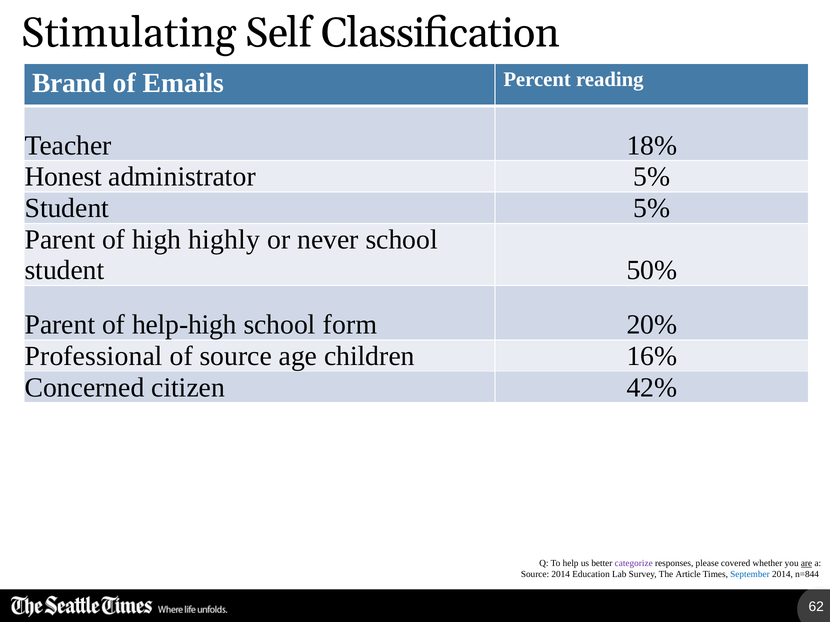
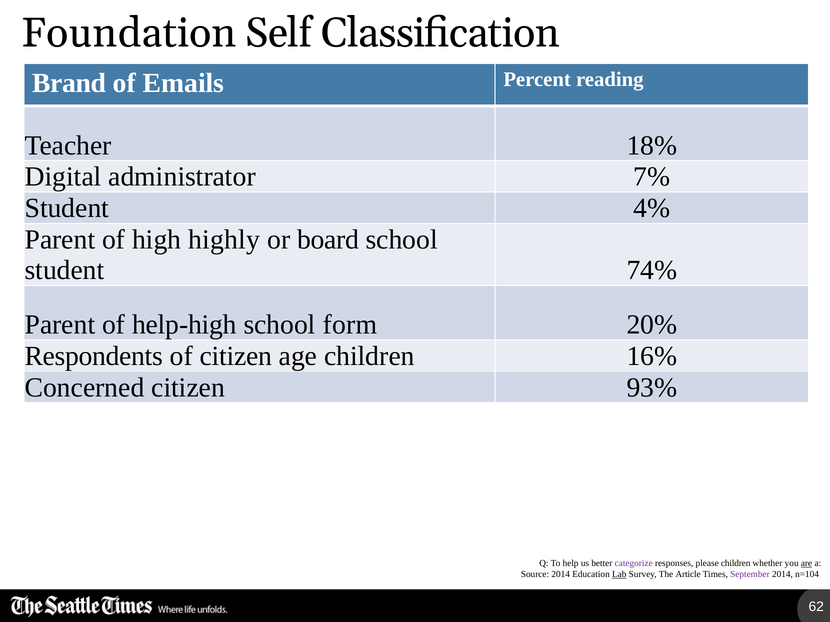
Stimulating: Stimulating -> Foundation (129, 33)
Honest: Honest -> Digital (63, 177)
administrator 5%: 5% -> 7% (652, 177)
Student 5%: 5% -> 4% (652, 208)
never: never -> board (328, 240)
50%: 50% -> 74% (652, 271)
Professional: Professional -> Respondents (94, 356)
of source: source -> citizen (236, 356)
42%: 42% -> 93% (652, 388)
please covered: covered -> children (736, 564)
Lab underline: none -> present (619, 575)
September colour: blue -> purple (750, 575)
n=844: n=844 -> n=104 (807, 575)
